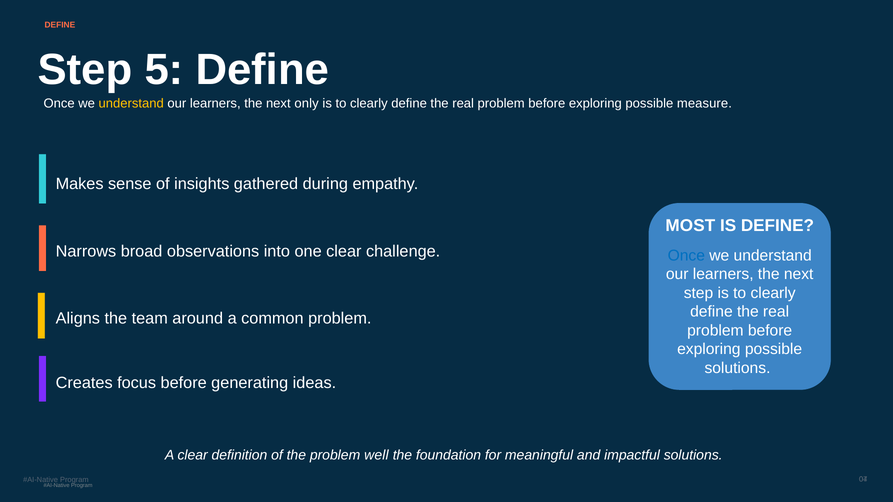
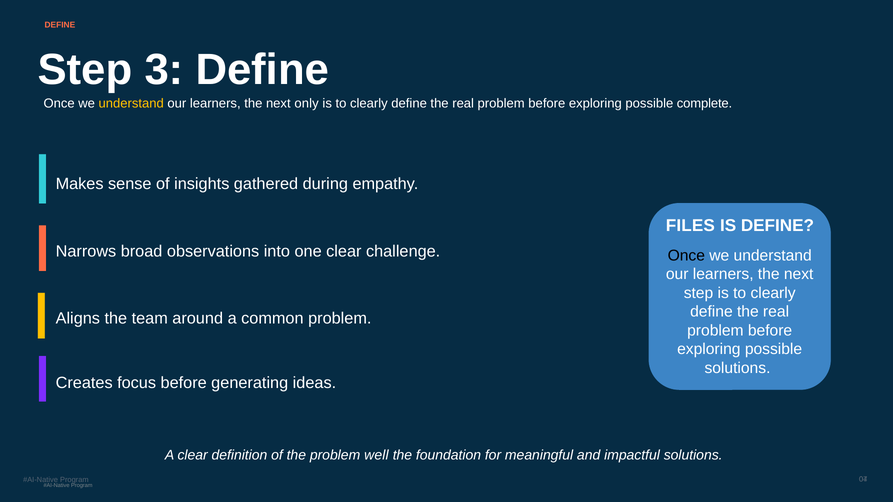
5: 5 -> 3 (164, 70)
measure: measure -> complete (705, 104)
MOST: MOST -> FILES (690, 226)
Once colour: blue -> black (686, 256)
